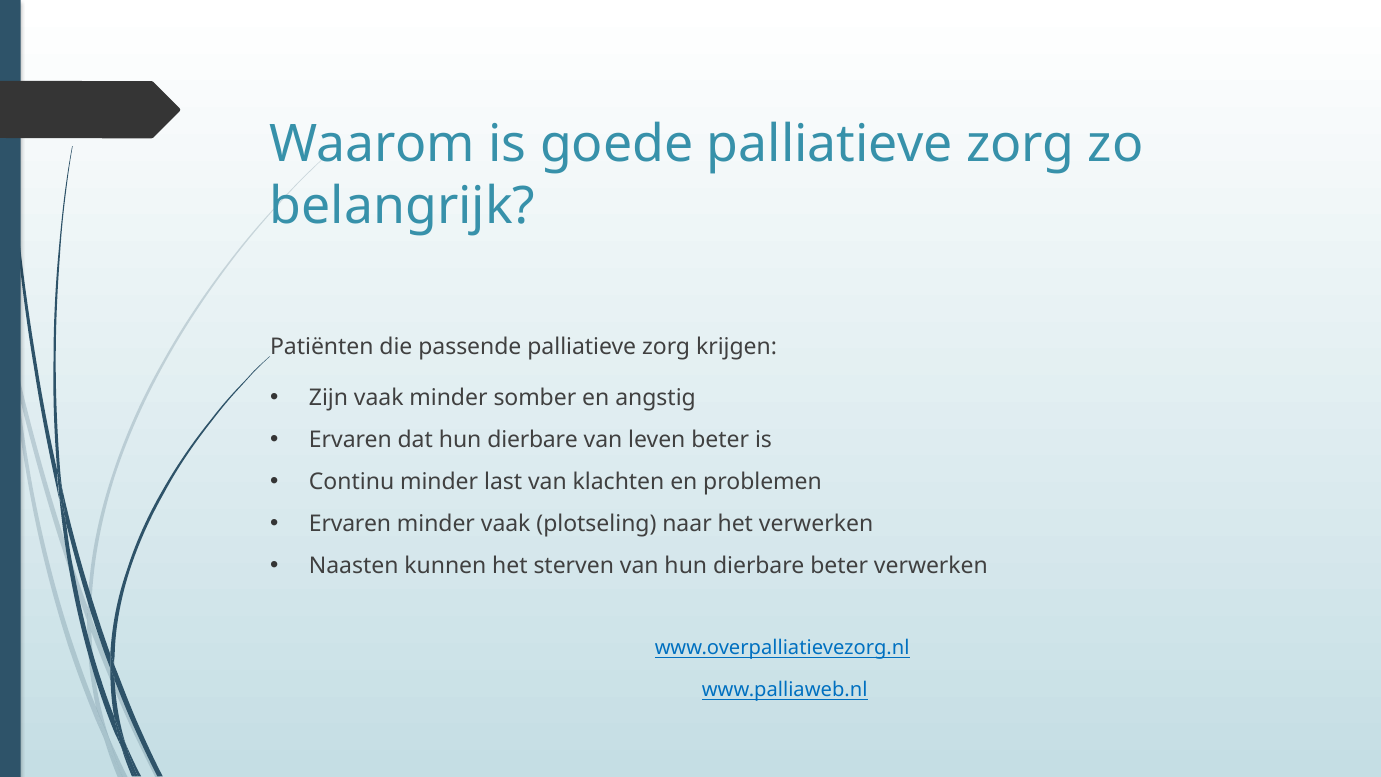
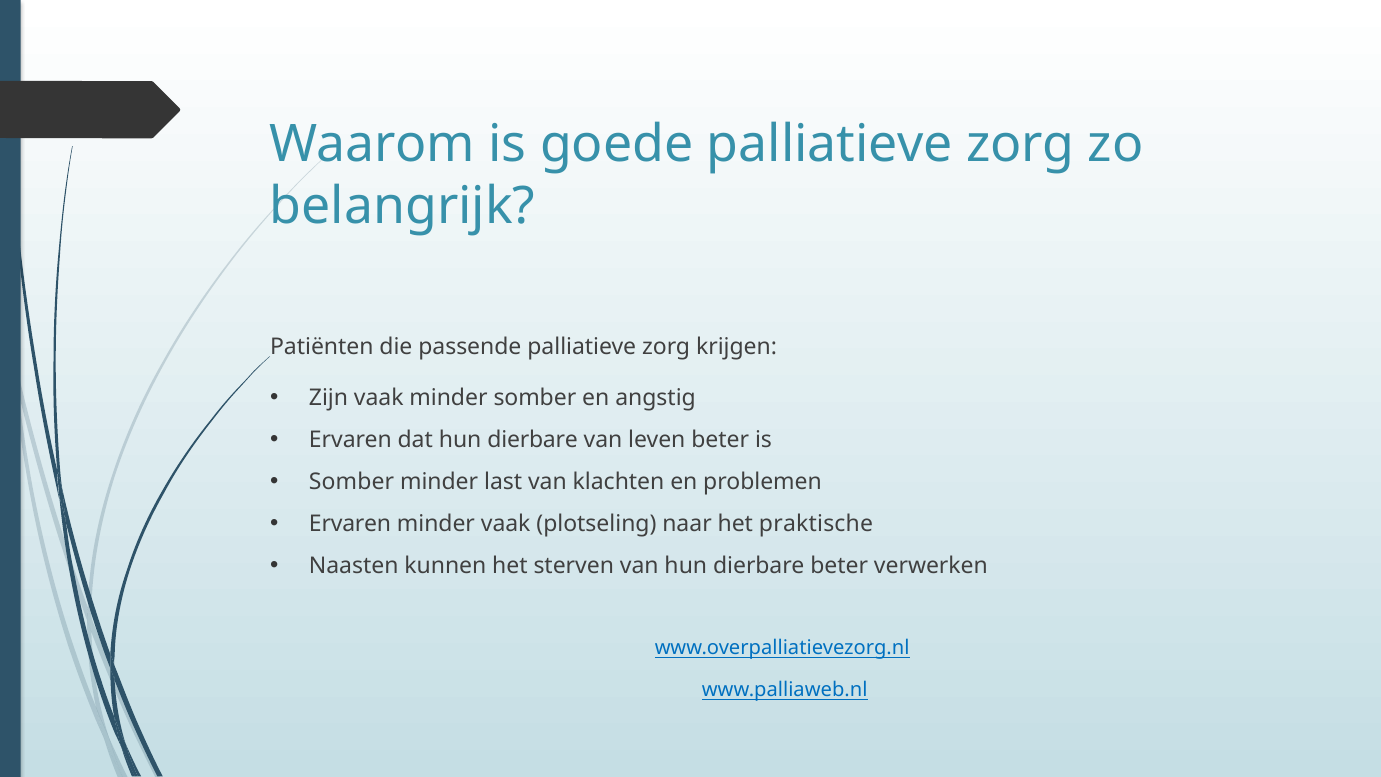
Continu: Continu -> Somber (352, 482)
het verwerken: verwerken -> praktische (816, 524)
